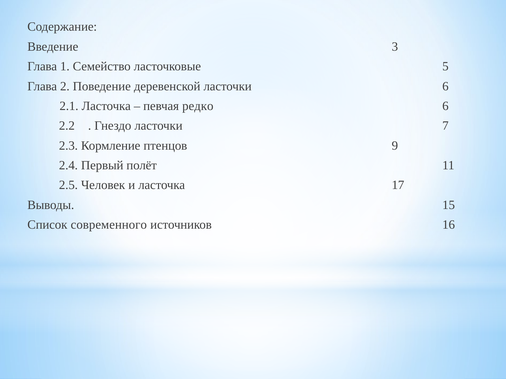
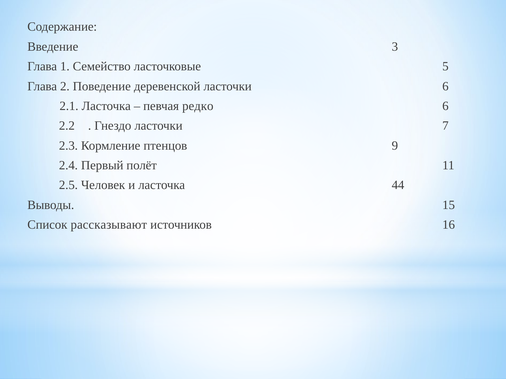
17: 17 -> 44 (398, 185)
современного: современного -> рассказывают (109, 225)
